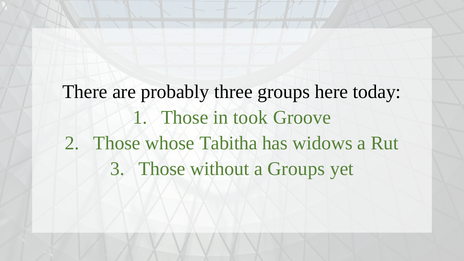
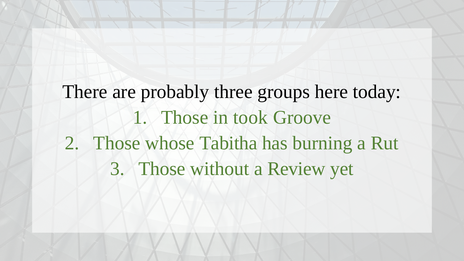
widows: widows -> burning (323, 143)
a Groups: Groups -> Review (296, 169)
